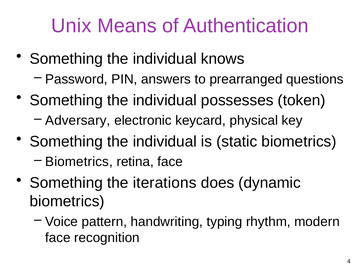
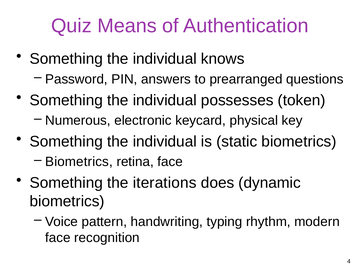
Unix: Unix -> Quiz (71, 26)
Adversary: Adversary -> Numerous (78, 120)
